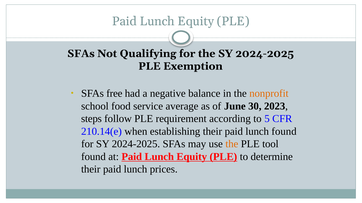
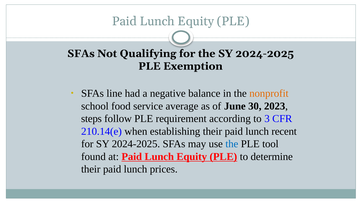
free: free -> line (114, 94)
5: 5 -> 3 (267, 119)
lunch found: found -> recent (284, 132)
the colour: orange -> blue (232, 144)
